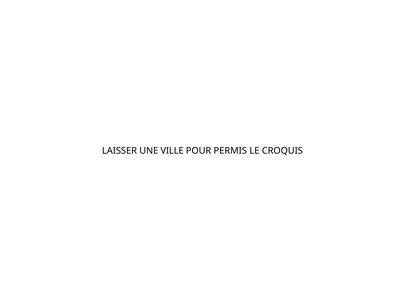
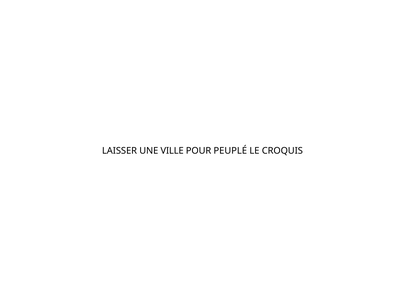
PERMIS: PERMIS -> PEUPLÉ (230, 151)
